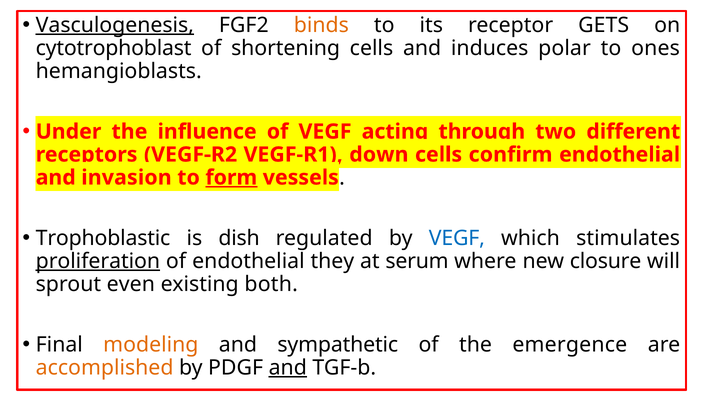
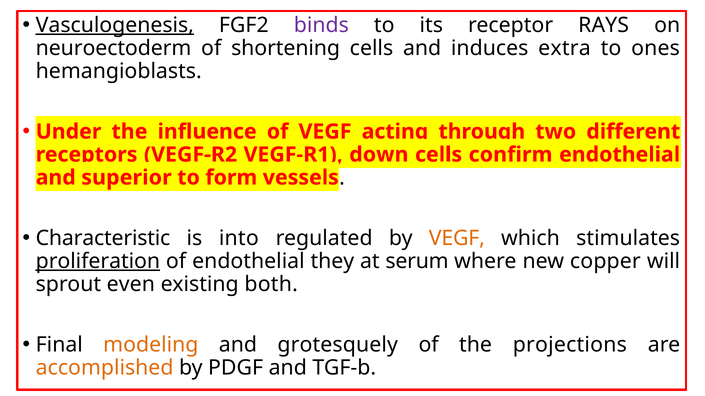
binds colour: orange -> purple (321, 25)
GETS: GETS -> RAYS (604, 25)
cytotrophoblast: cytotrophoblast -> neuroectoderm (114, 48)
polar: polar -> extra (564, 48)
invasion: invasion -> superior (126, 178)
form underline: present -> none (231, 178)
Trophoblastic: Trophoblastic -> Characteristic (103, 239)
dish: dish -> into (239, 239)
VEGF colour: blue -> orange (457, 239)
closure: closure -> copper (605, 262)
sympathetic: sympathetic -> grotesquely (338, 345)
emergence: emergence -> projections (570, 345)
and underline: present -> none (288, 368)
